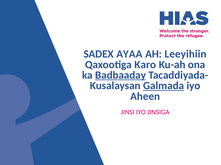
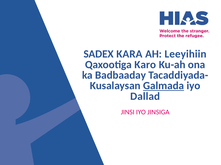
AYAA: AYAA -> KARA (129, 54)
Badbaaday underline: present -> none (121, 75)
Aheen: Aheen -> Dallad (145, 97)
